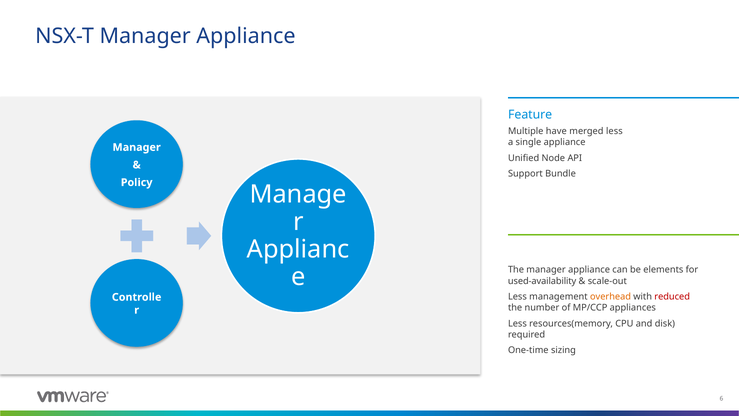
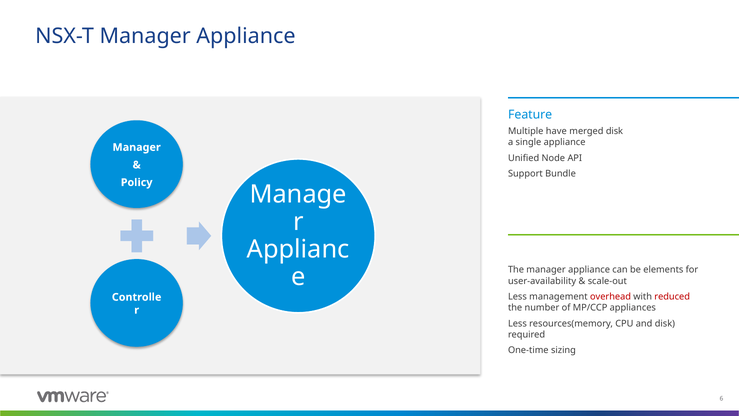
merged less: less -> disk (614, 131)
used-availability: used-availability -> user-availability (542, 281)
overhead colour: orange -> red (611, 297)
